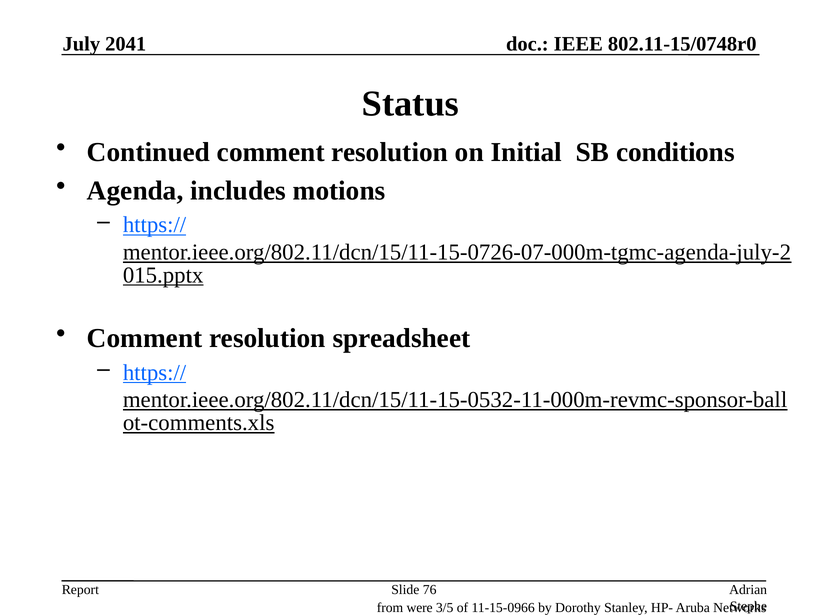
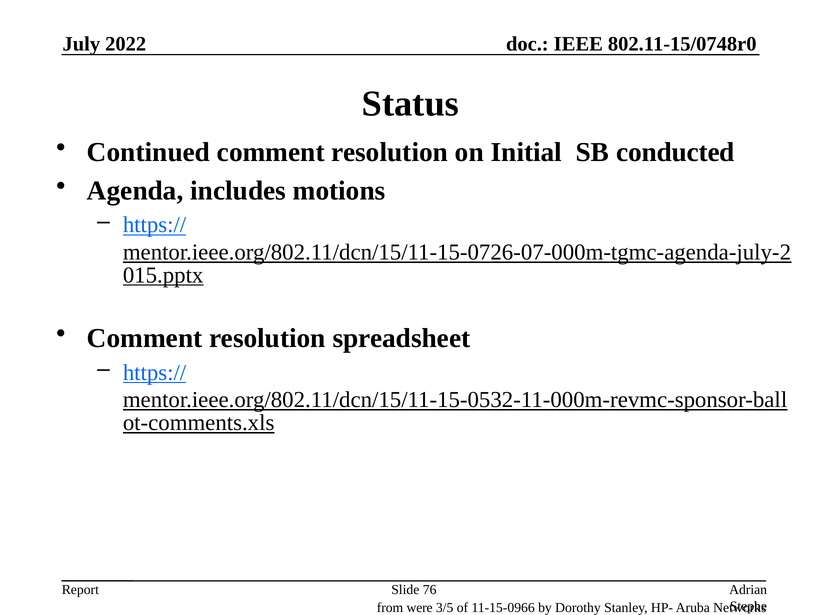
2041: 2041 -> 2022 (126, 44)
conditions: conditions -> conducted (675, 152)
